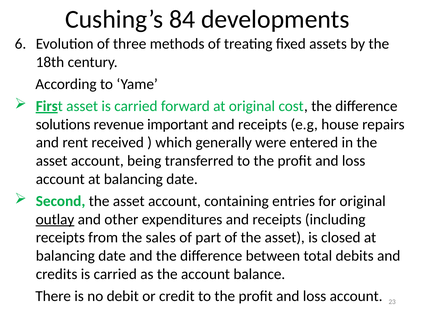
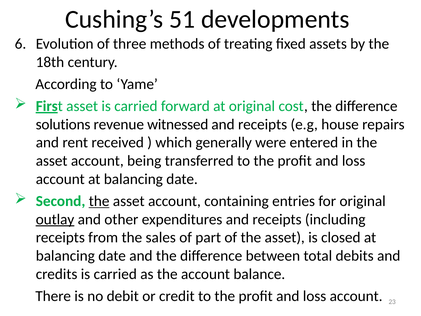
84: 84 -> 51 (182, 19)
important: important -> witnessed (178, 124)
the underline: none -> present (99, 201)
